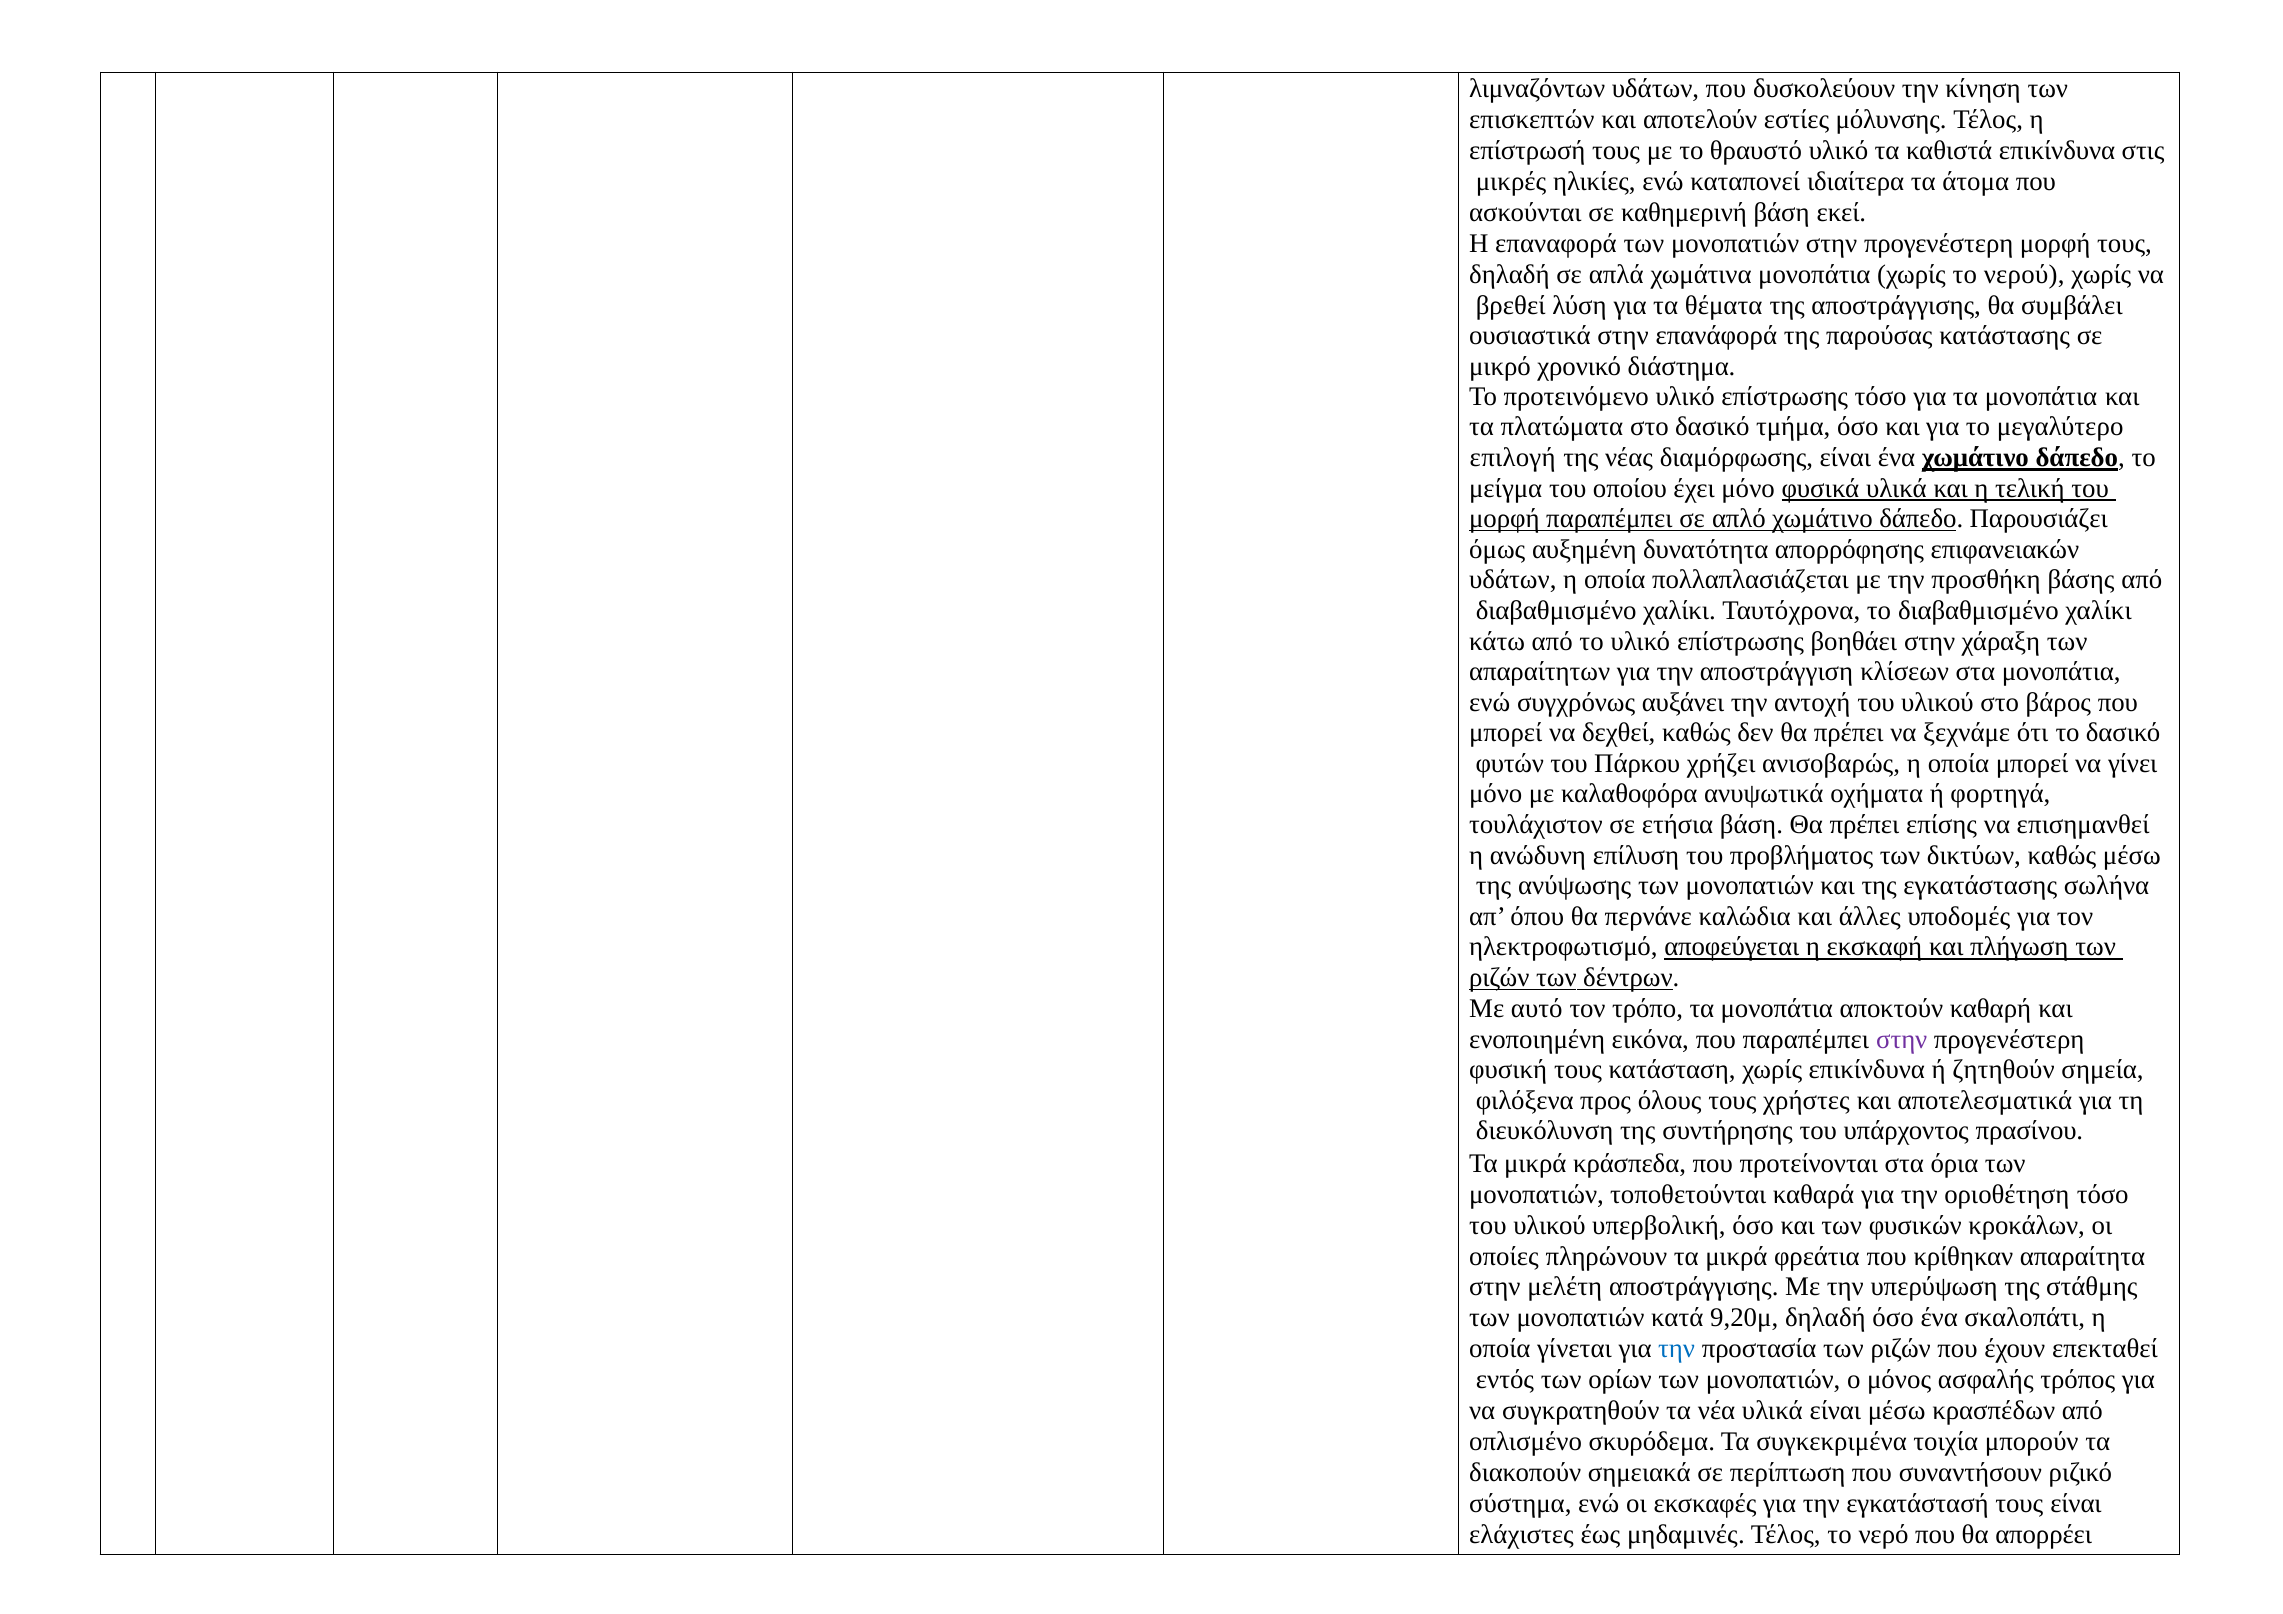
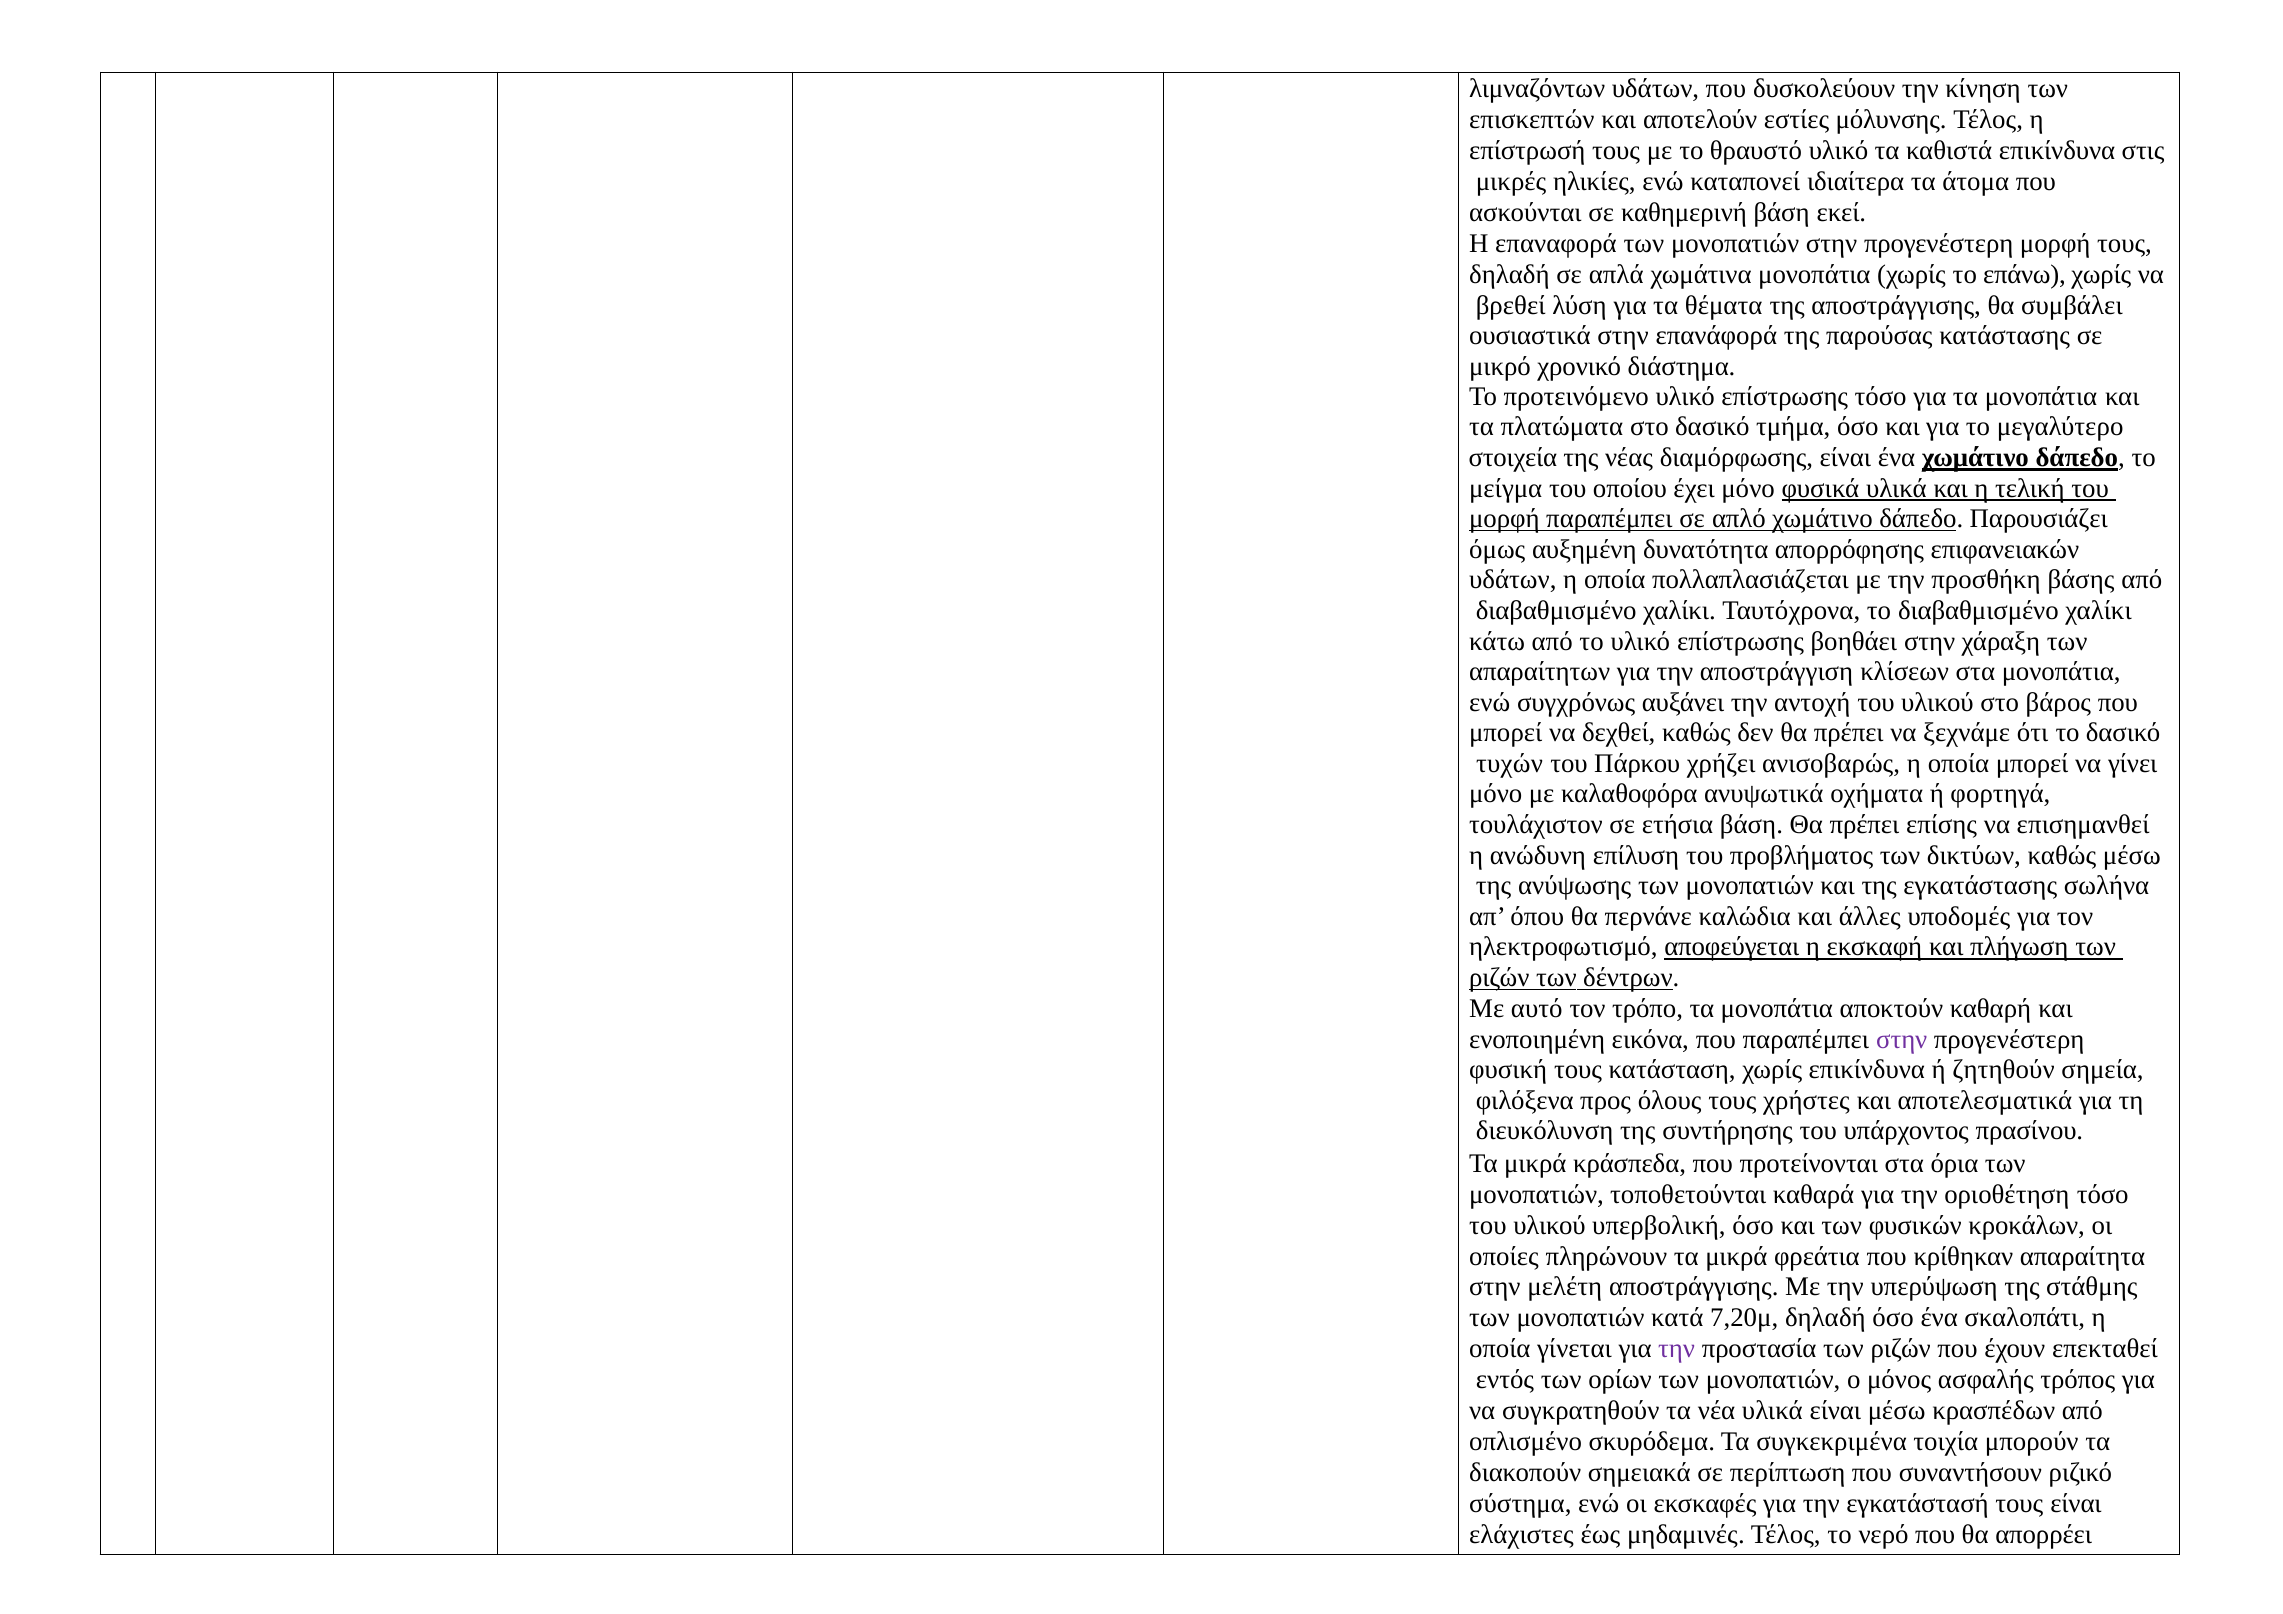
νερού: νερού -> επάνω (2024, 274)
επιλογή: επιλογή -> στοιχεία (1513, 458)
φυτών: φυτών -> τυχών (1510, 764)
9,20μ: 9,20μ -> 7,20μ (1744, 1318)
την colour: blue -> purple (1677, 1349)
